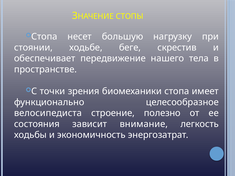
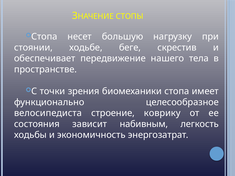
полезно: полезно -> коврику (162, 113)
внимание: внимание -> набивным (144, 124)
